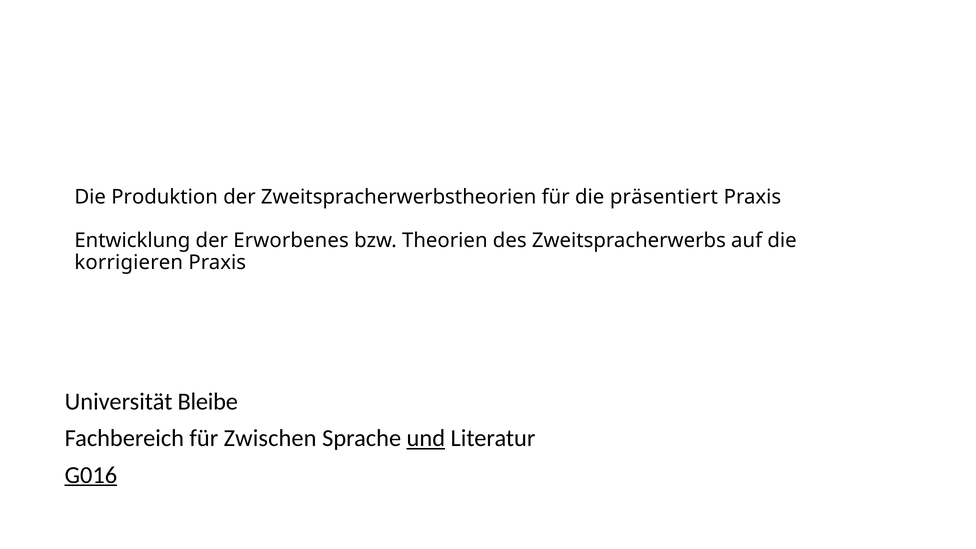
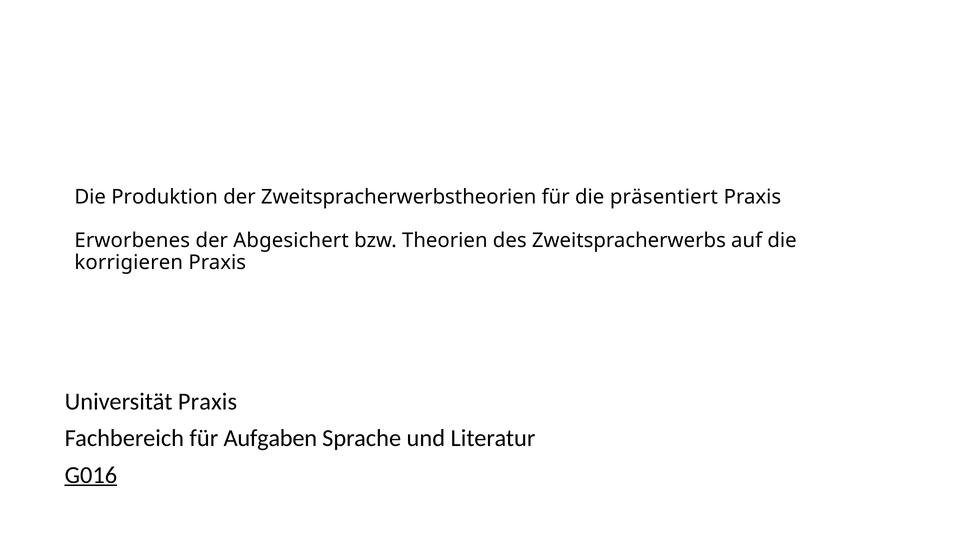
Entwicklung: Entwicklung -> Erworbenes (132, 241)
Erworbenes: Erworbenes -> Abgesichert (291, 241)
Universität Bleibe: Bleibe -> Praxis (208, 402)
Zwischen: Zwischen -> Aufgaben (270, 438)
und underline: present -> none (426, 438)
